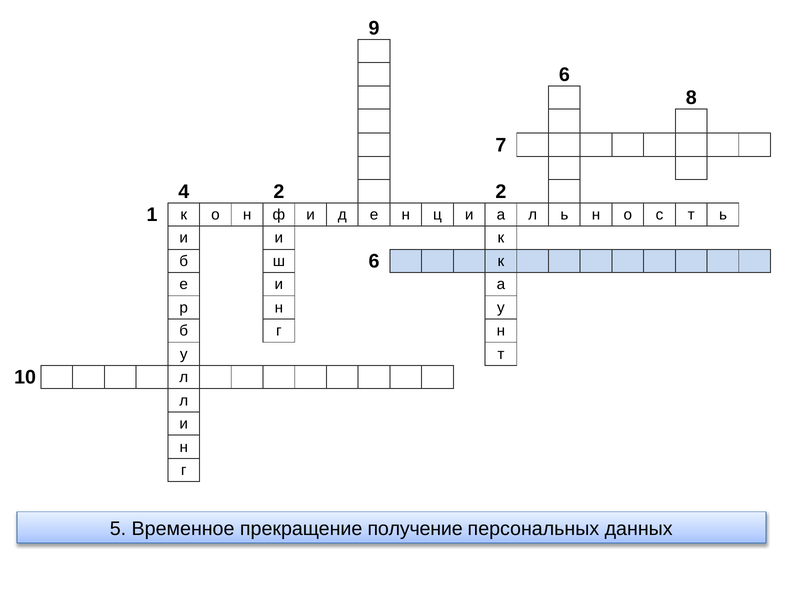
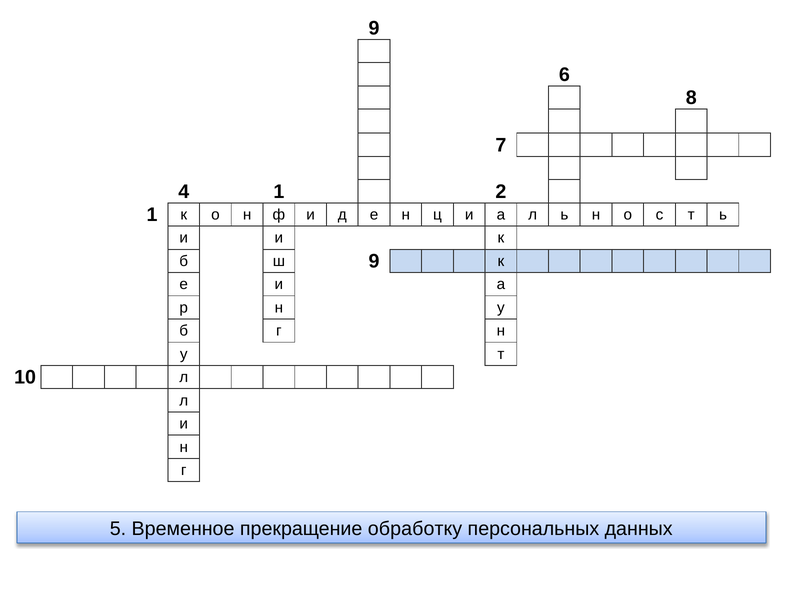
4 2: 2 -> 1 (279, 191)
ш 6: 6 -> 9 (374, 261)
получение: получение -> обработку (415, 528)
